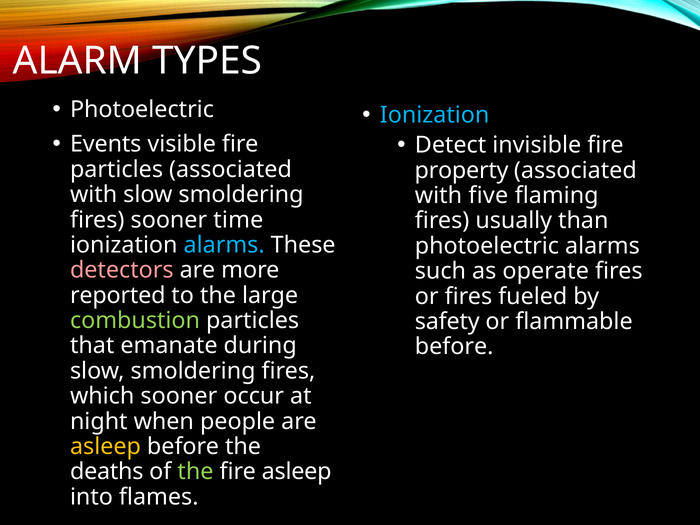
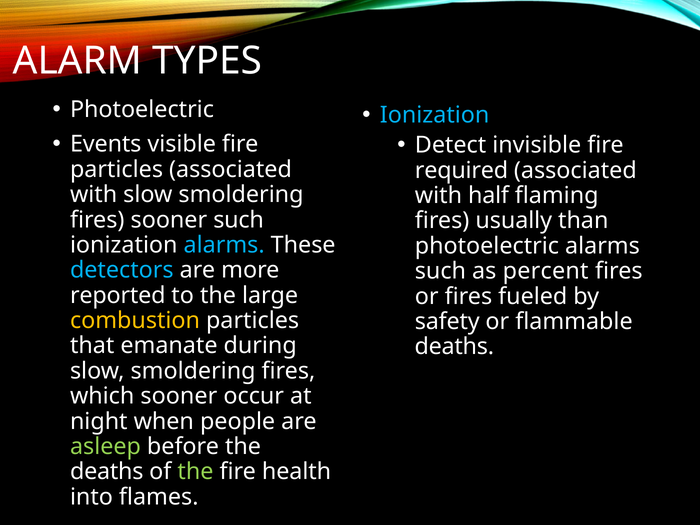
property: property -> required (462, 170)
five: five -> half (489, 196)
sooner time: time -> such (239, 220)
detectors colour: pink -> light blue (122, 270)
operate: operate -> percent (546, 271)
combustion colour: light green -> yellow (135, 321)
before: before -> deaths (454, 347)
asleep colour: yellow -> light green (105, 446)
fire asleep: asleep -> health (297, 472)
